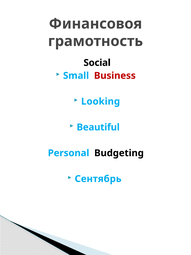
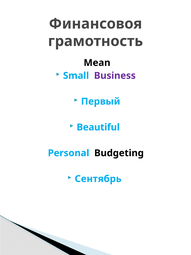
Social: Social -> Mean (97, 63)
Business colour: red -> purple (115, 76)
Looking: Looking -> Первый (101, 101)
